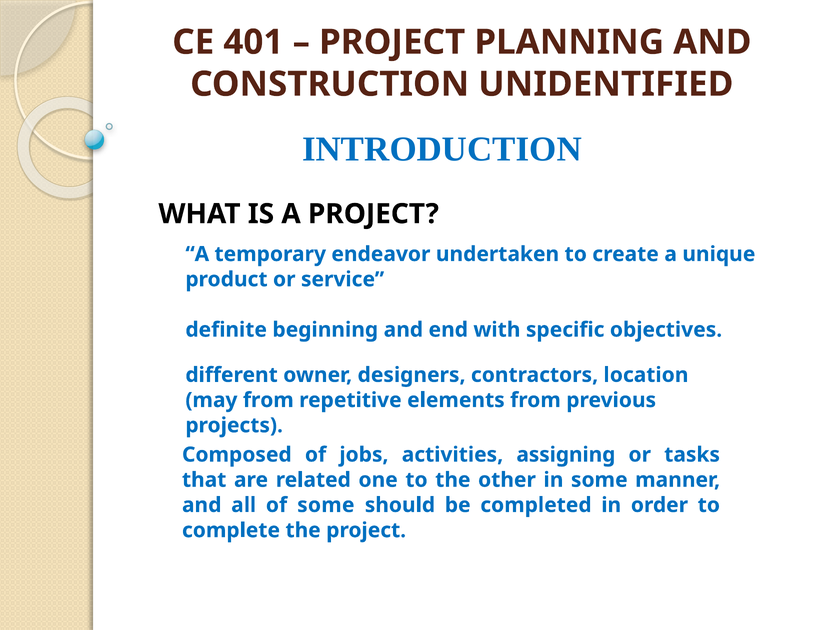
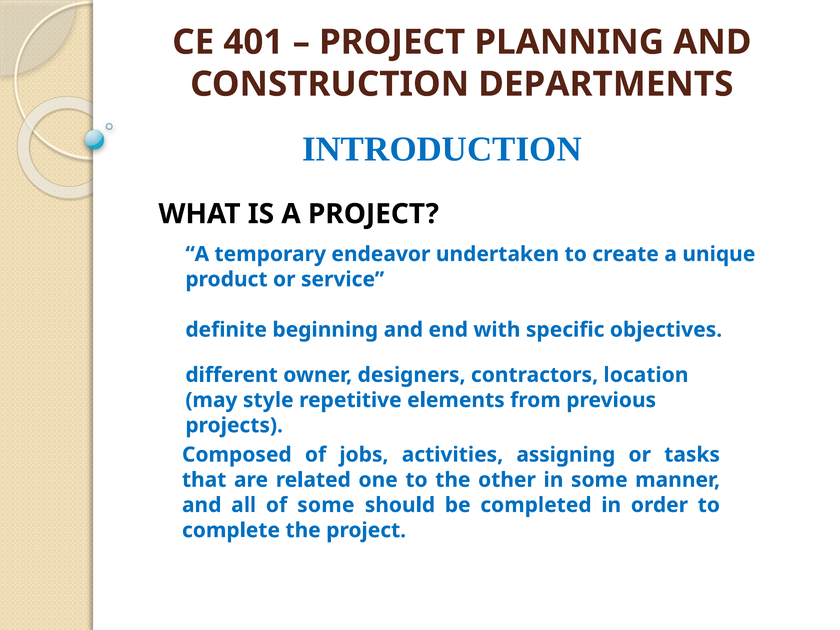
UNIDENTIFIED: UNIDENTIFIED -> DEPARTMENTS (606, 84)
may from: from -> style (268, 400)
